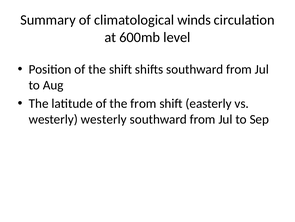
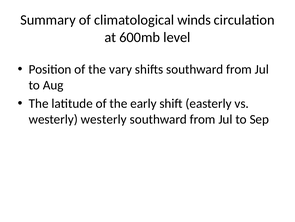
the shift: shift -> vary (120, 69)
the from: from -> early (143, 103)
